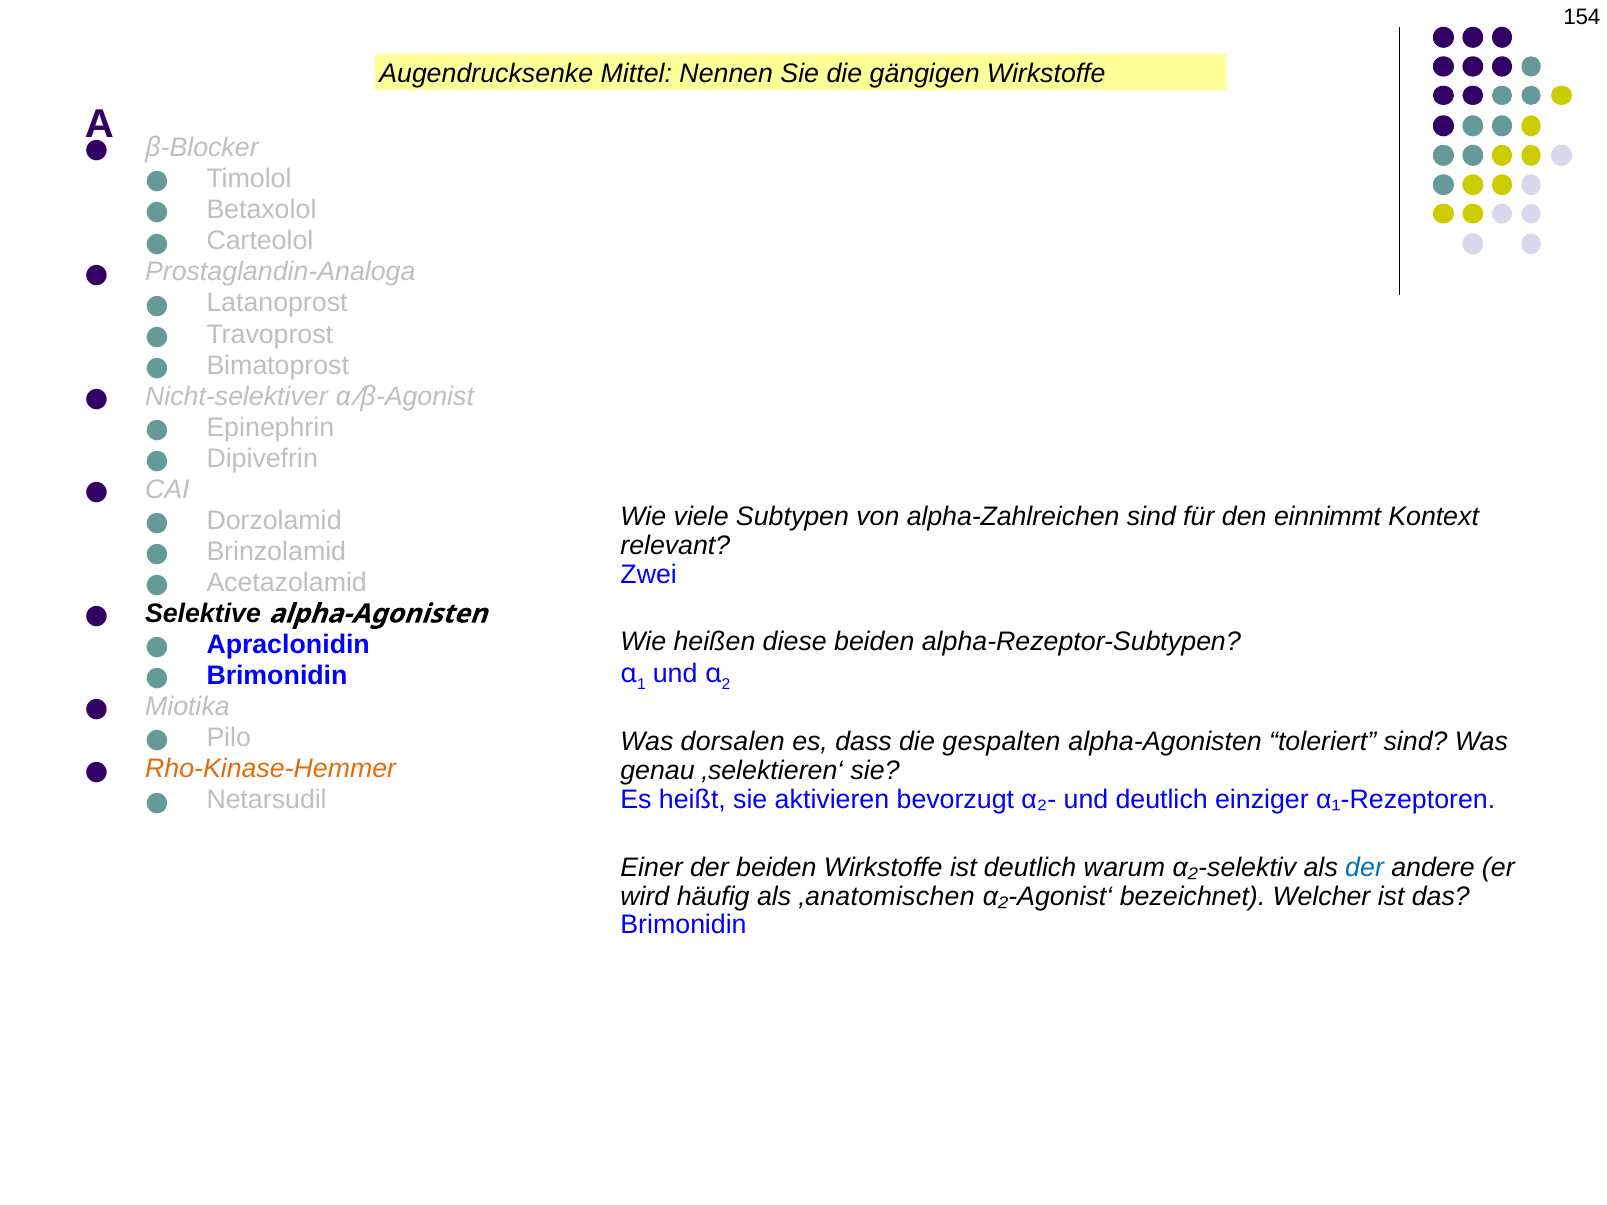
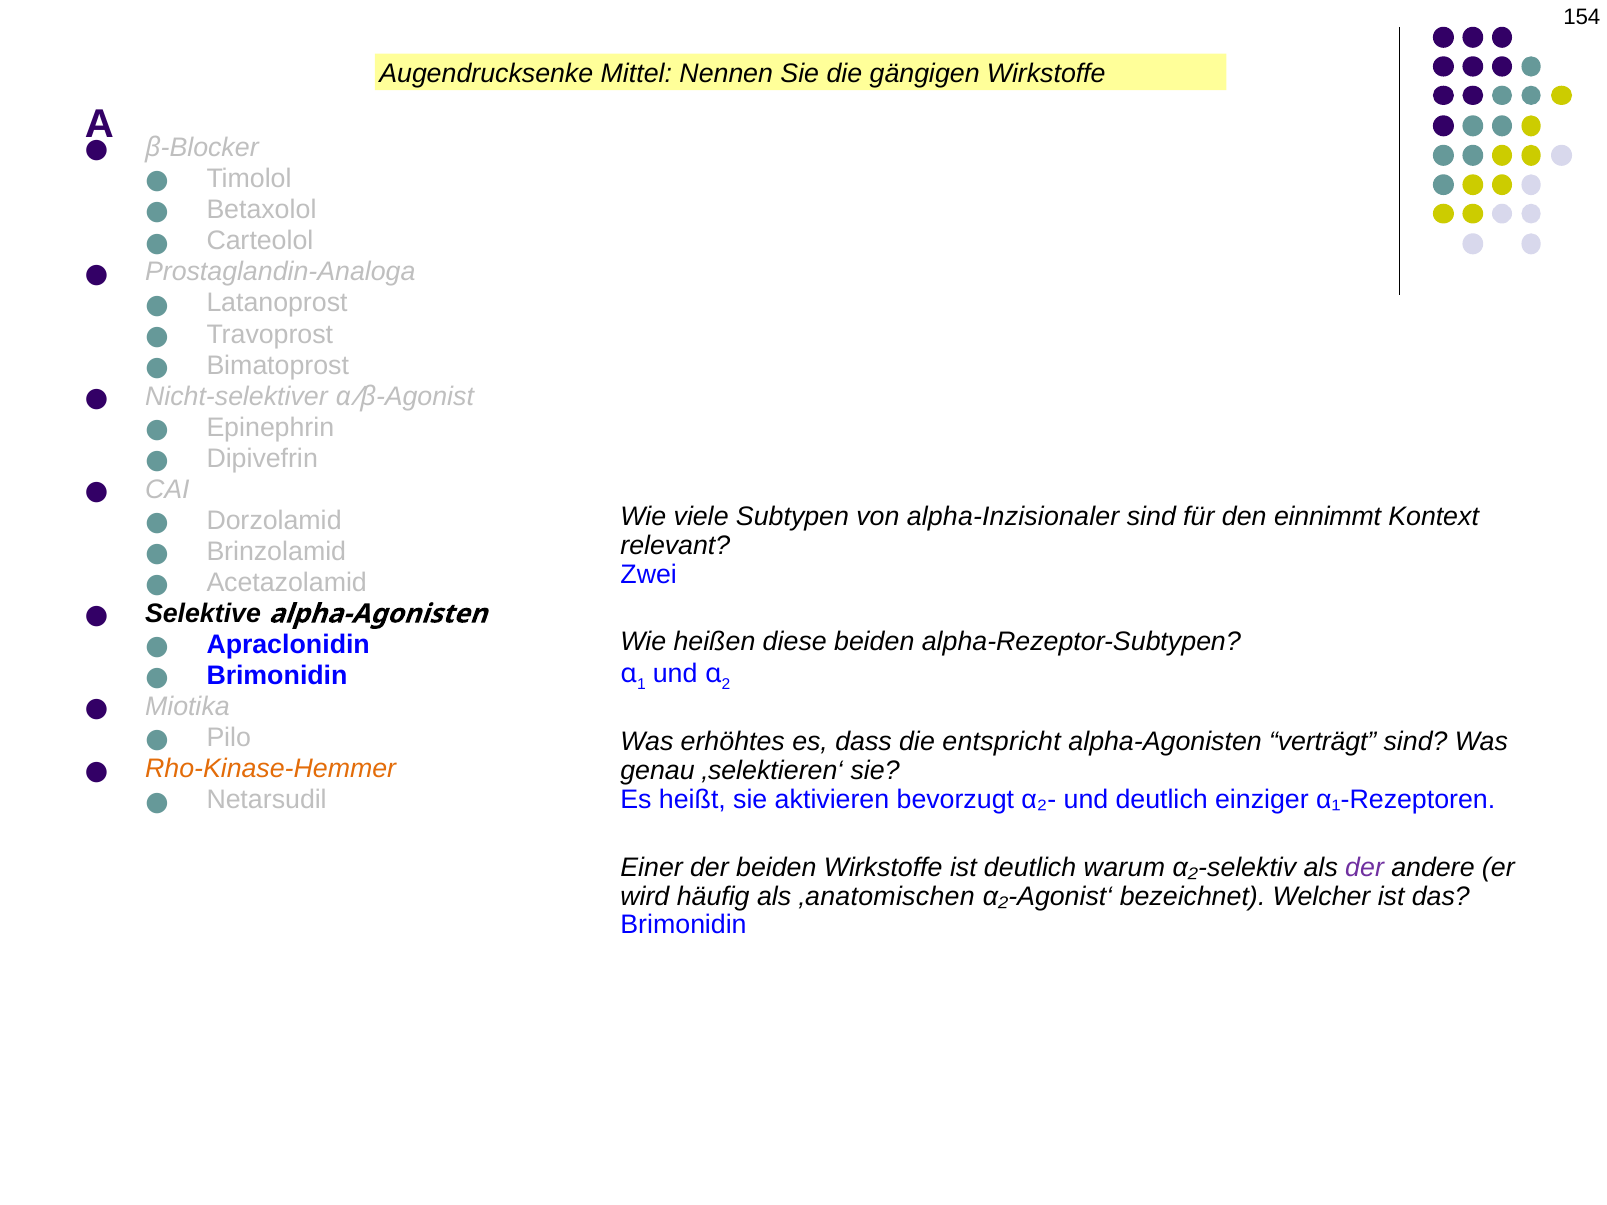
alpha-Zahlreichen: alpha-Zahlreichen -> alpha-Inzisionaler (1013, 517)
dorsalen: dorsalen -> erhöhtes (733, 742)
gespalten: gespalten -> entspricht (1002, 742)
toleriert: toleriert -> verträgt (1323, 742)
der colour: blue -> purple (1365, 867)
